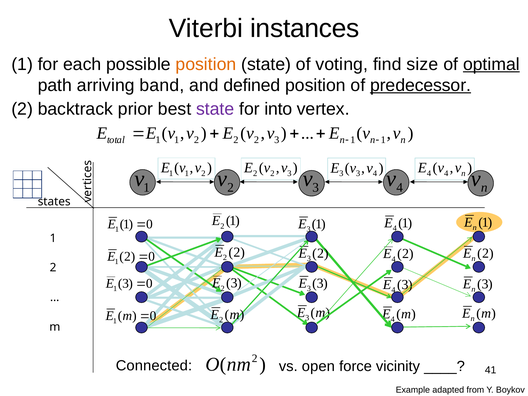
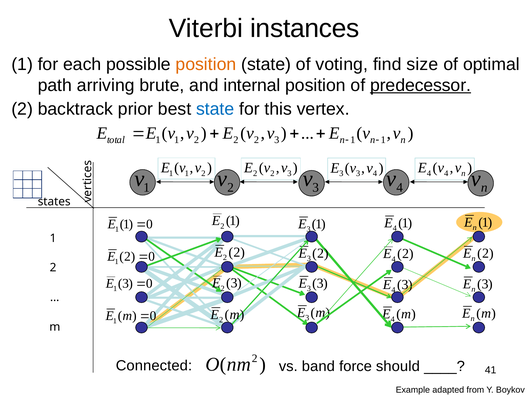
optimal underline: present -> none (491, 64)
band: band -> brute (162, 85)
defined: defined -> internal (252, 85)
state colour: purple -> blue (215, 109)
into: into -> this (278, 109)
open: open -> band (318, 366)
vicinity: vicinity -> should (398, 366)
